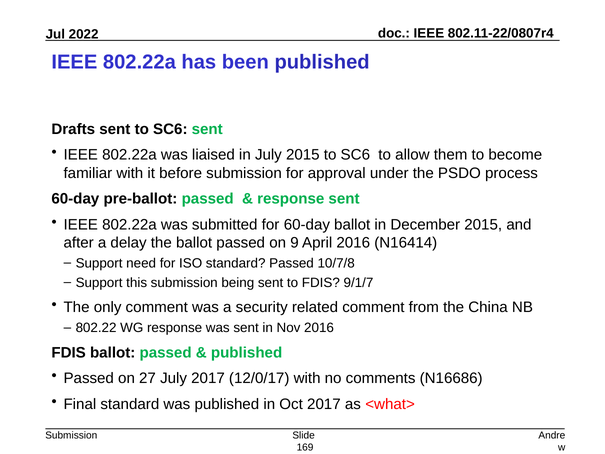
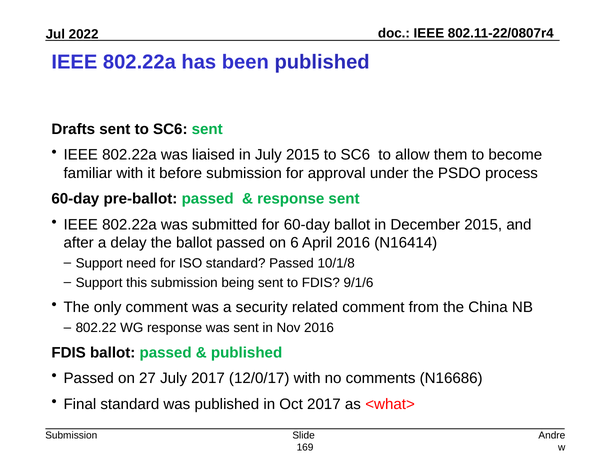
9: 9 -> 6 (294, 243)
10/7/8: 10/7/8 -> 10/1/8 (336, 263)
9/1/7: 9/1/7 -> 9/1/6 (358, 282)
